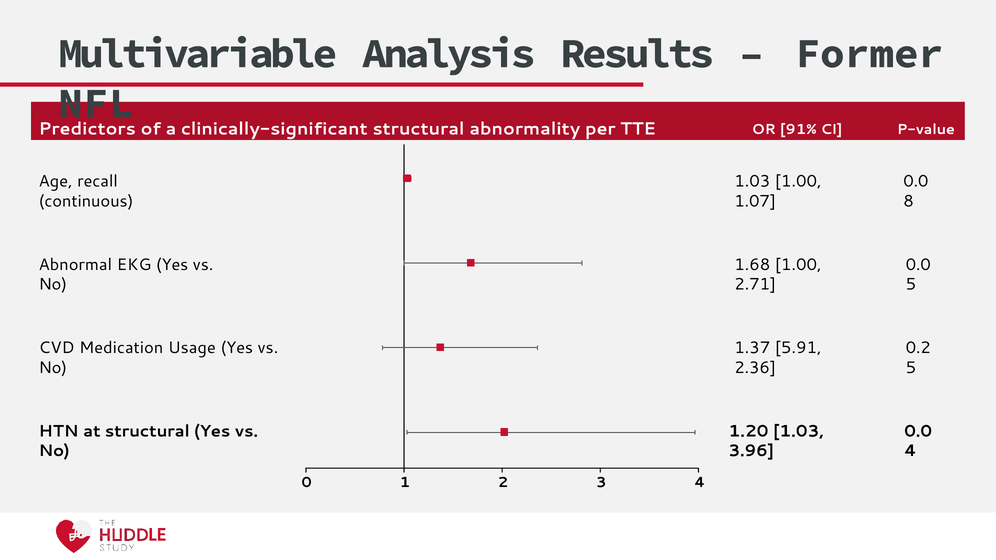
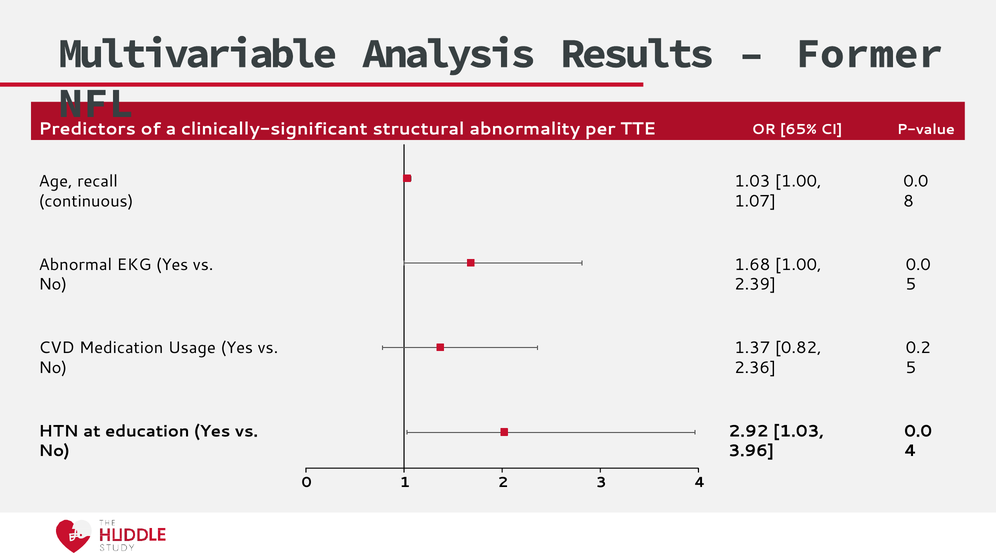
91%: 91% -> 65% (798, 130)
2.71: 2.71 -> 2.39 (755, 285)
5.91: 5.91 -> 0.82 (798, 348)
at structural: structural -> education (147, 431)
1.20: 1.20 -> 2.92 (749, 431)
